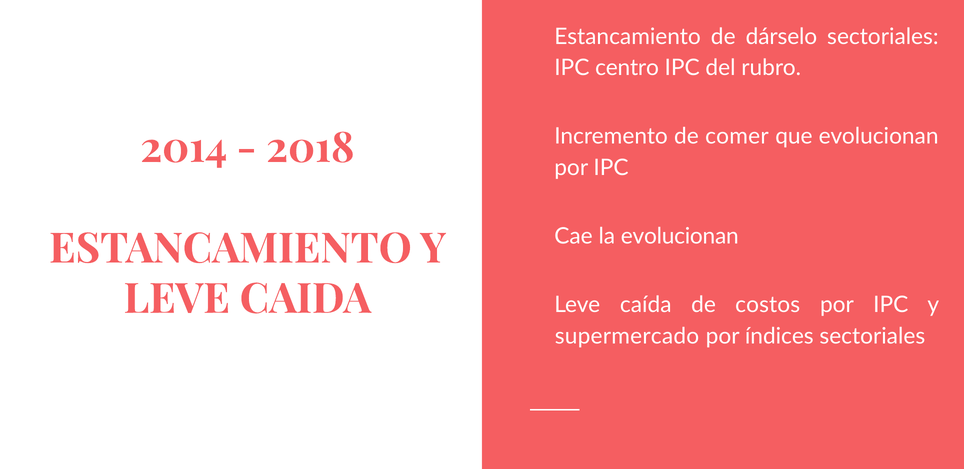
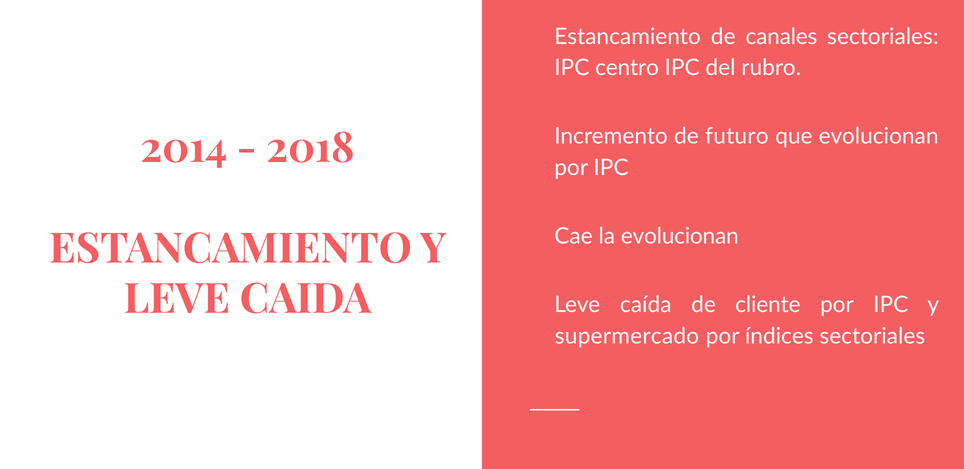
dárselo: dárselo -> canales (781, 37)
comer: comer -> futuro (737, 137)
costos: costos -> cliente (768, 305)
